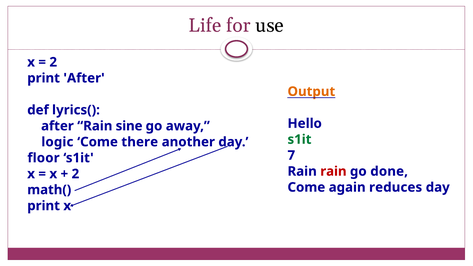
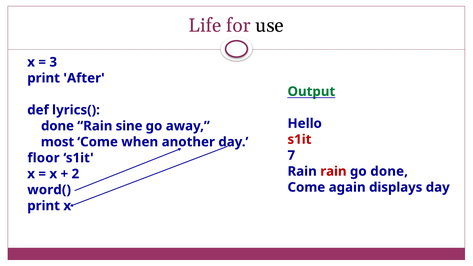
2: 2 -> 3 (53, 62)
Output colour: orange -> green (311, 92)
after: after -> done (57, 126)
s1it colour: green -> red (299, 139)
logic: logic -> most (57, 142)
there: there -> when (140, 142)
reduces: reduces -> displays (396, 187)
math(: math( -> word( (49, 190)
